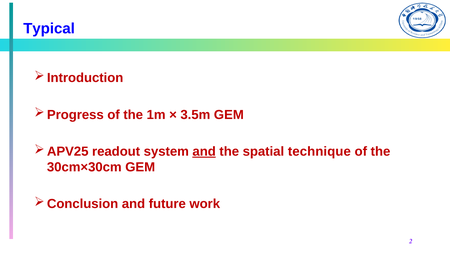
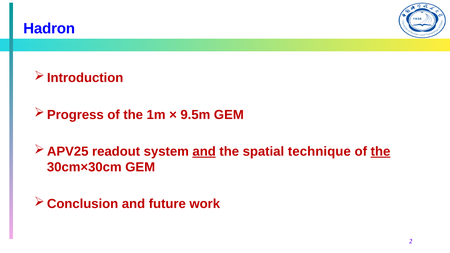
Typical: Typical -> Hadron (49, 29)
3.5m: 3.5m -> 9.5m (195, 115)
the underline: none -> present (380, 152)
